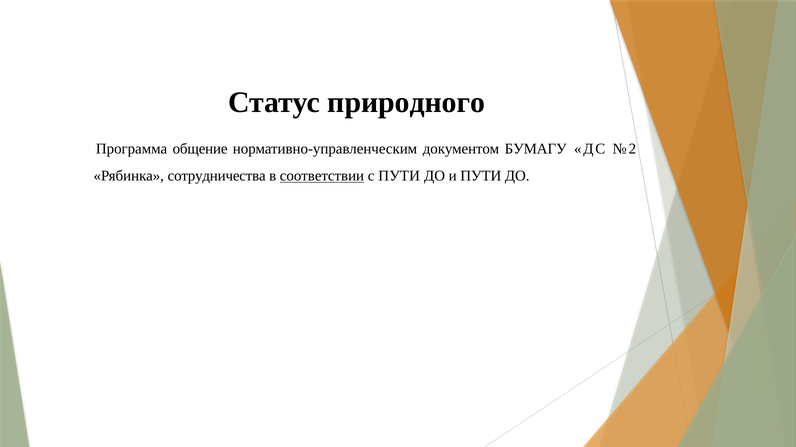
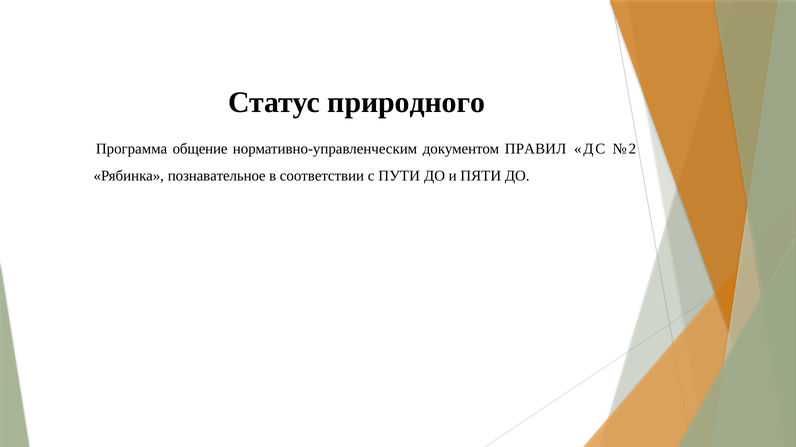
БУМАГУ: БУМАГУ -> ПРАВИЛ (536, 149)
сотрудничества: сотрудничества -> познавательное (217, 176)
соответствии underline: present -> none (322, 176)
и ПУТИ: ПУТИ -> ПЯТИ (481, 176)
